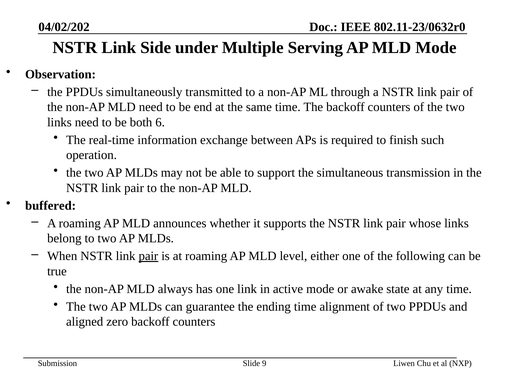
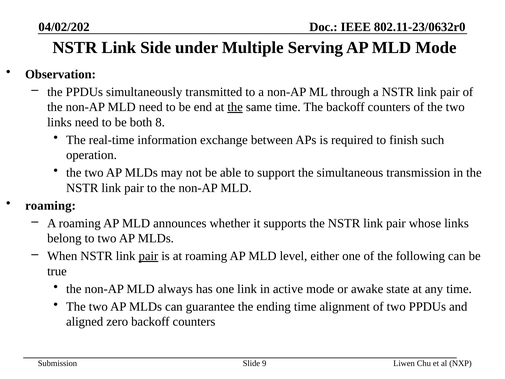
the underline: none -> present (235, 107)
6: 6 -> 8 (160, 122)
buffered: buffered -> roaming (50, 205)
